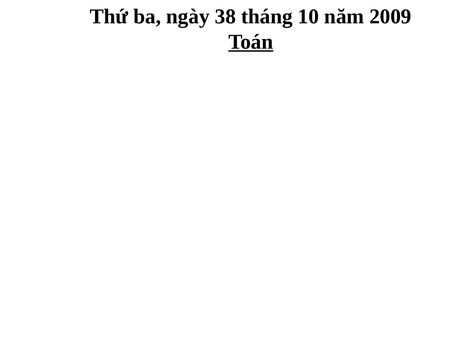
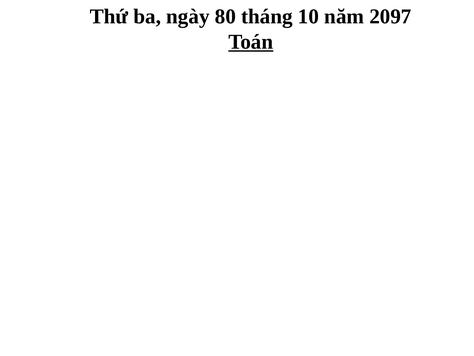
38: 38 -> 80 (225, 16)
2009: 2009 -> 2097 (390, 16)
